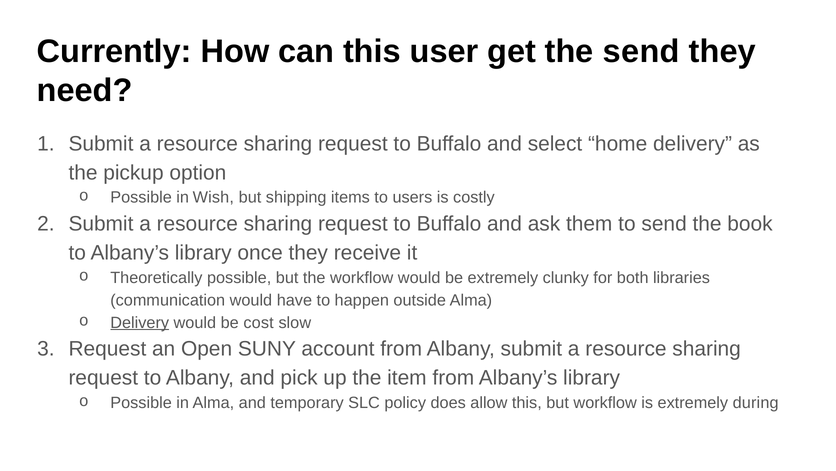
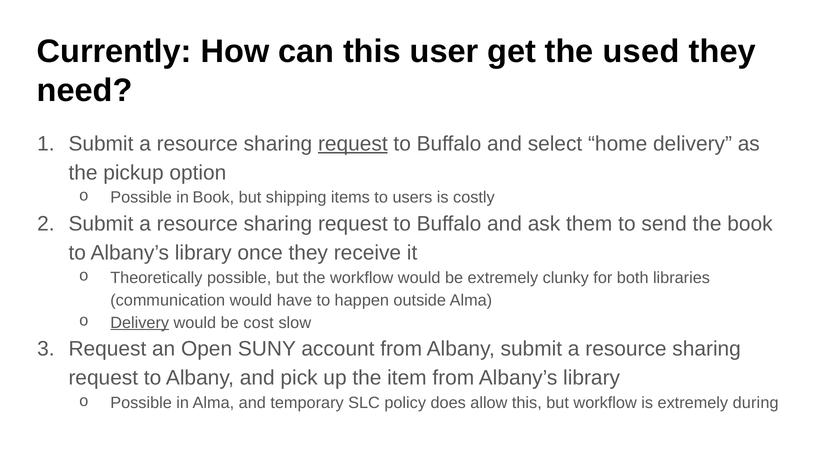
the send: send -> used (641, 51)
request underline: none -> present (353, 144)
in Wish: Wish -> Book (213, 197)
